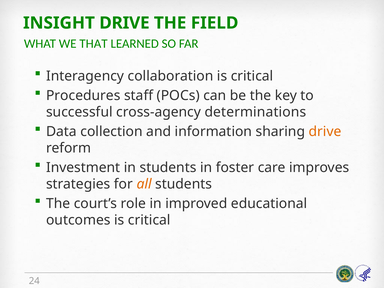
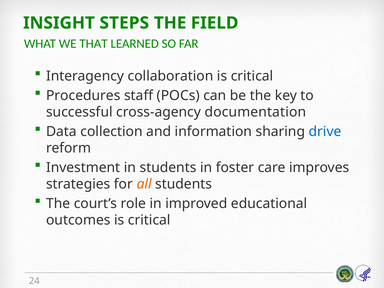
INSIGHT DRIVE: DRIVE -> STEPS (124, 23)
determinations: determinations -> documentation (255, 112)
drive colour: orange -> blue (325, 131)
